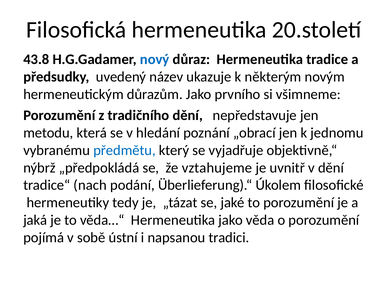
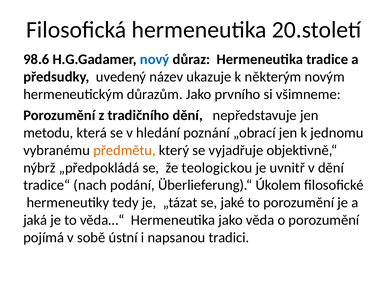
43.8: 43.8 -> 98.6 (36, 59)
předmětu colour: blue -> orange (124, 150)
vztahujeme: vztahujeme -> teologickou (217, 168)
